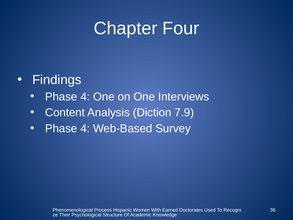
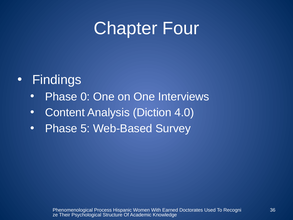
4: 4 -> 0 (85, 97)
7.9: 7.9 -> 4.0 (184, 112)
4: 4 -> 5 (85, 128)
